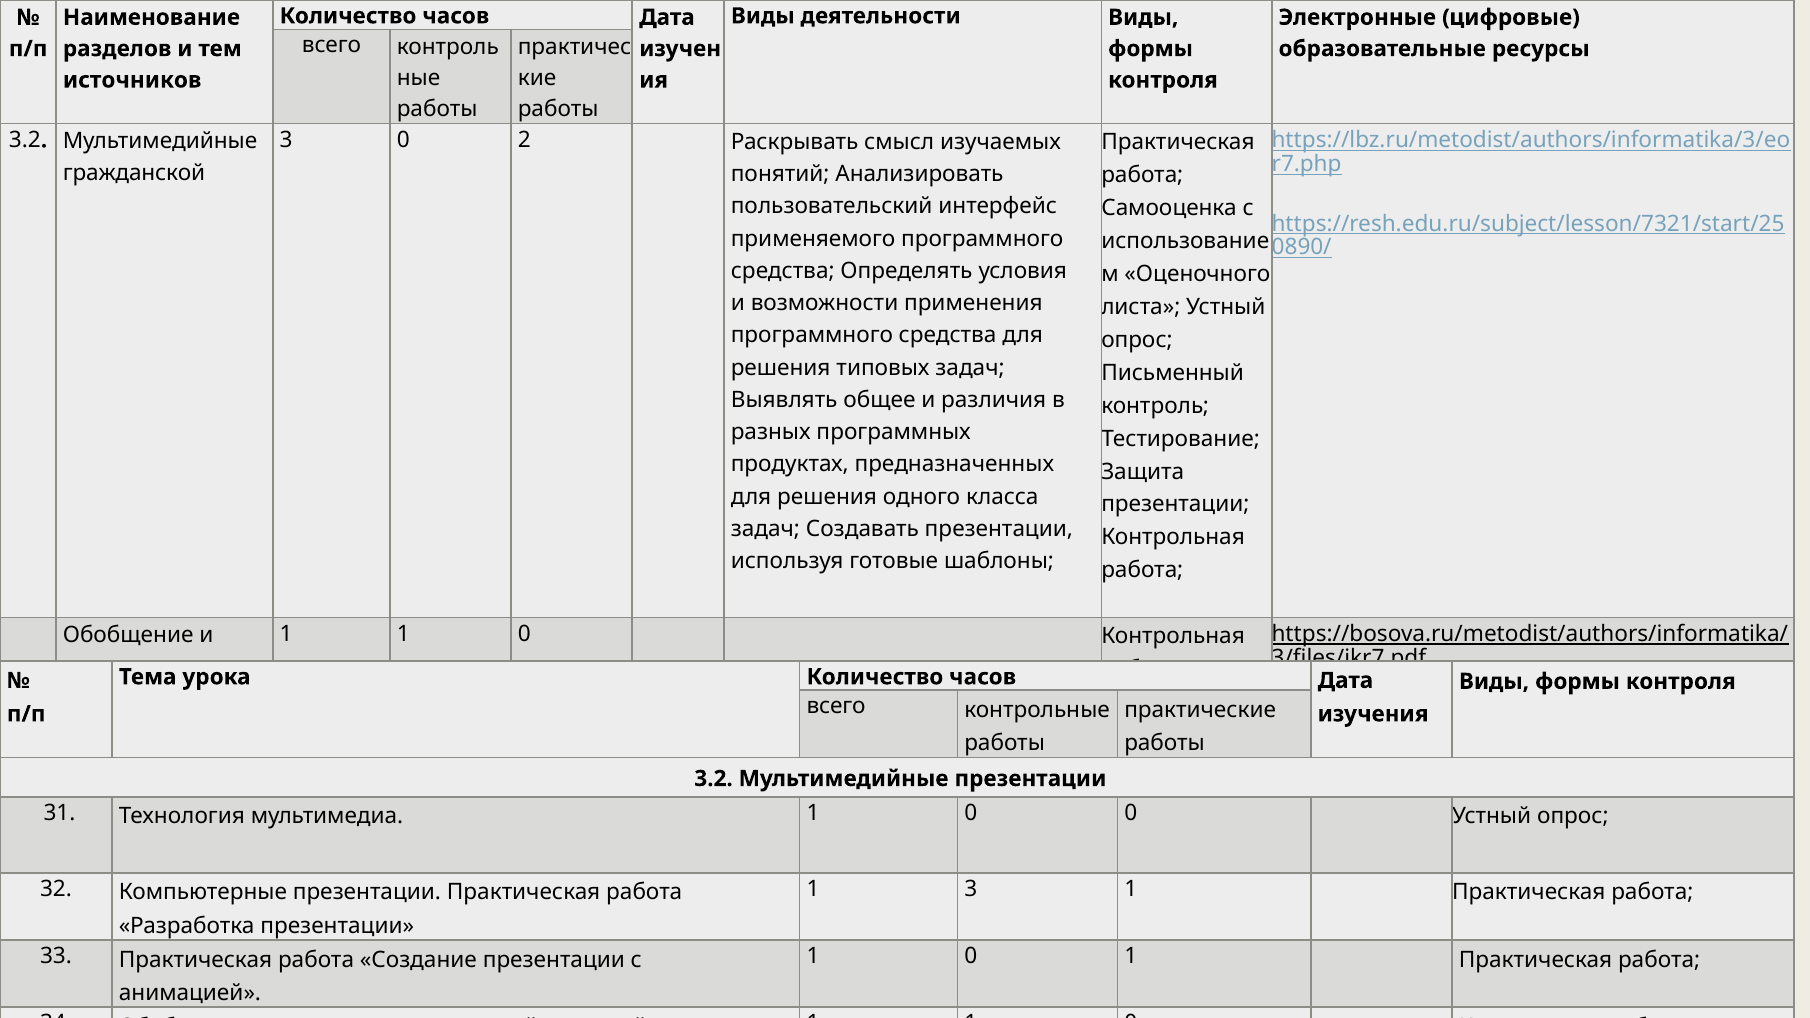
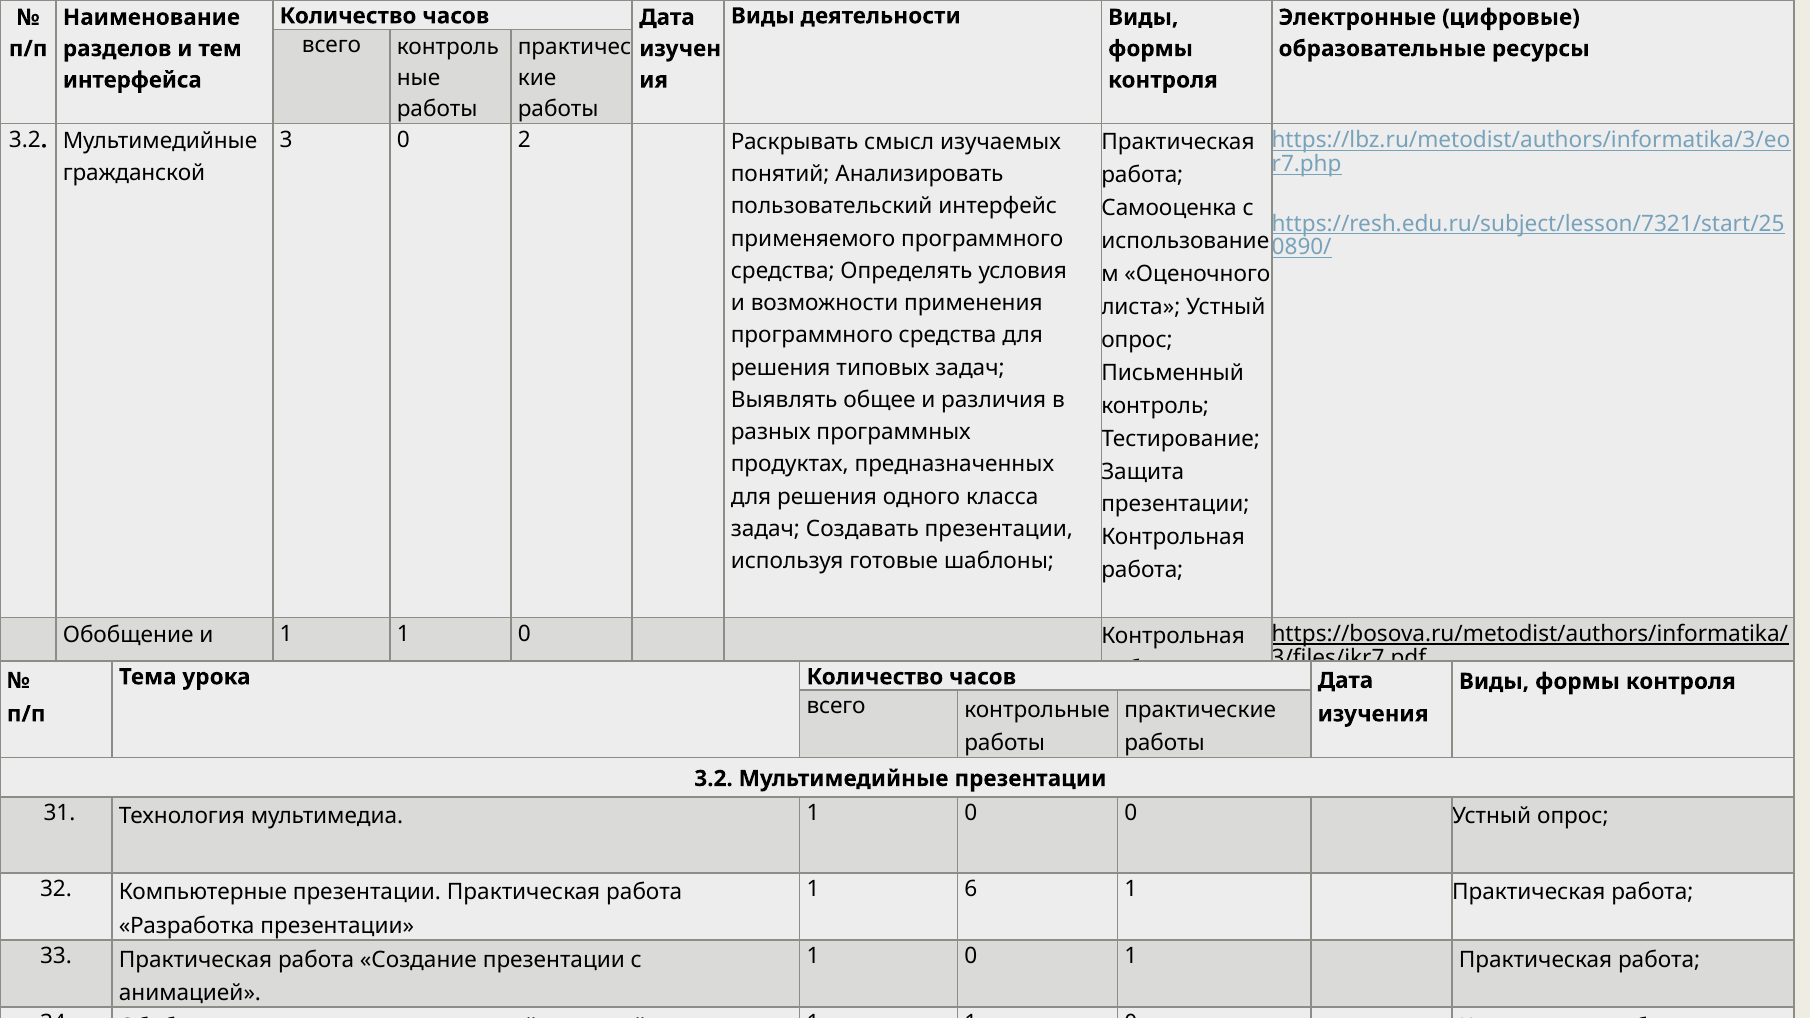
источников: источников -> интерфейса (132, 80)
1 3: 3 -> 6 (971, 889)
